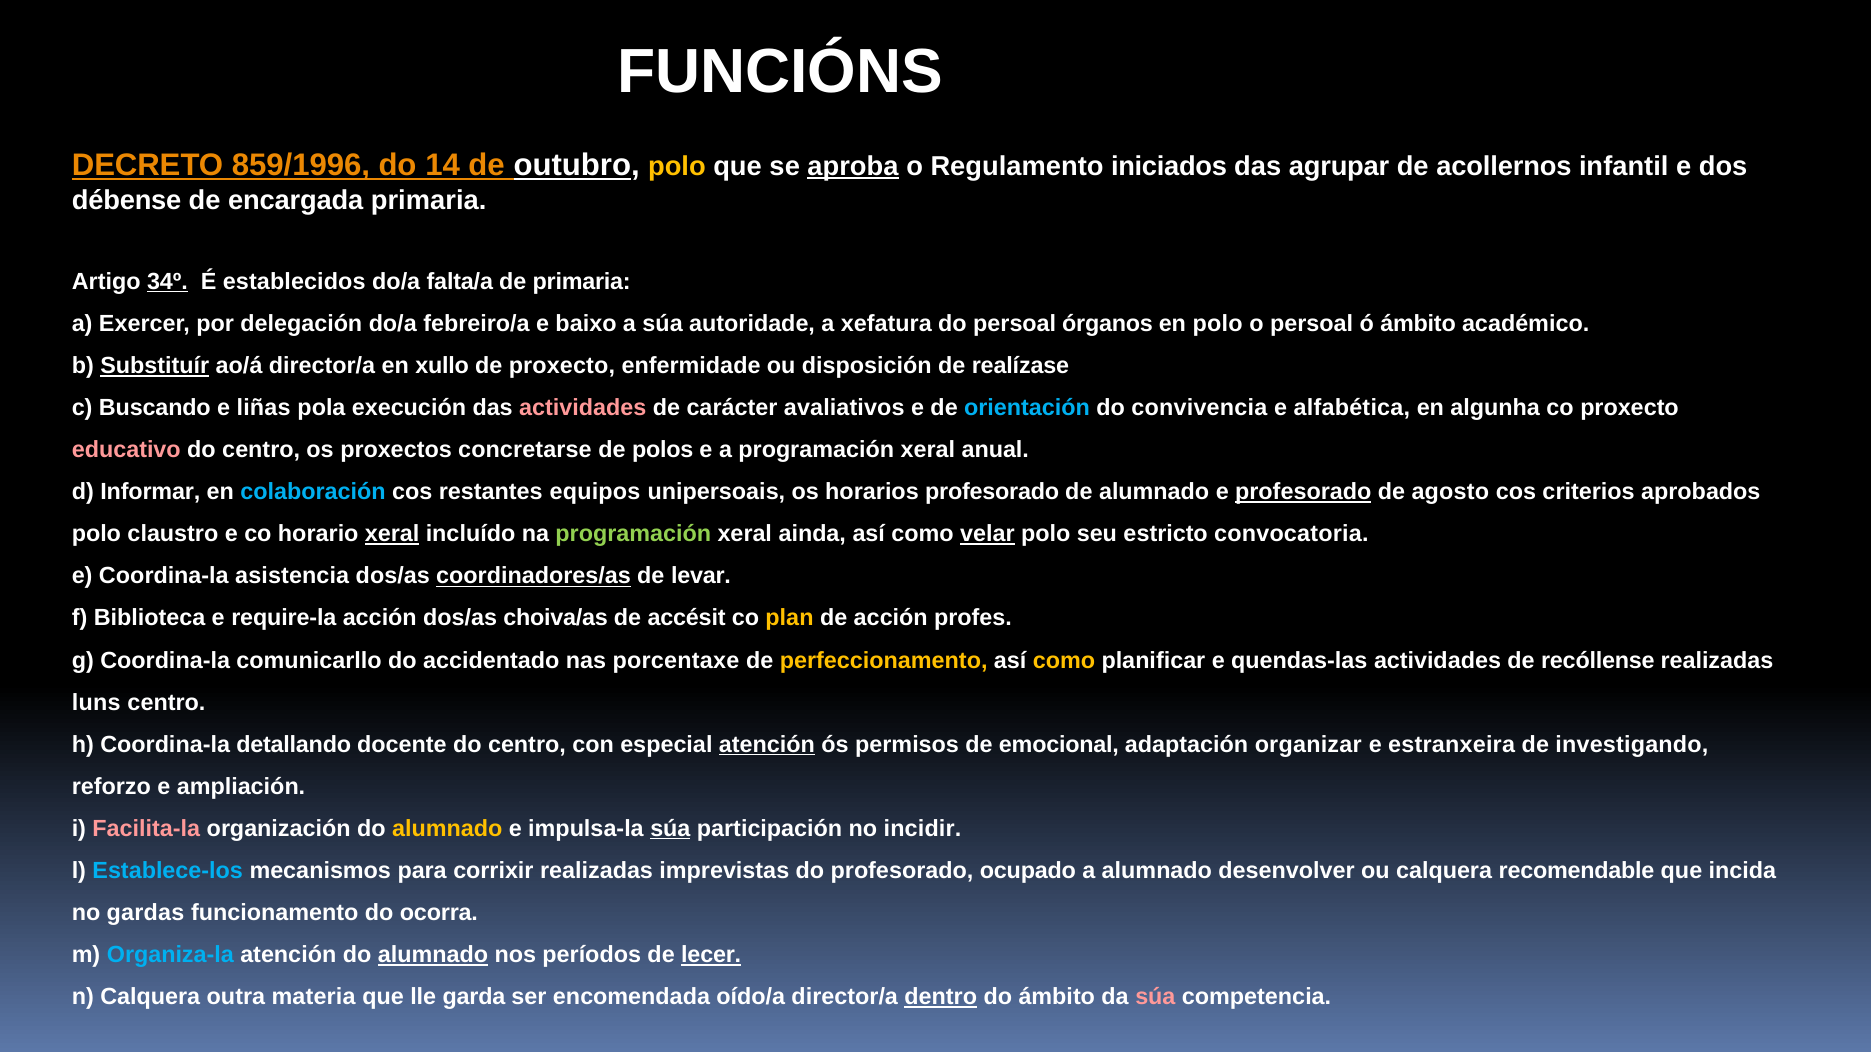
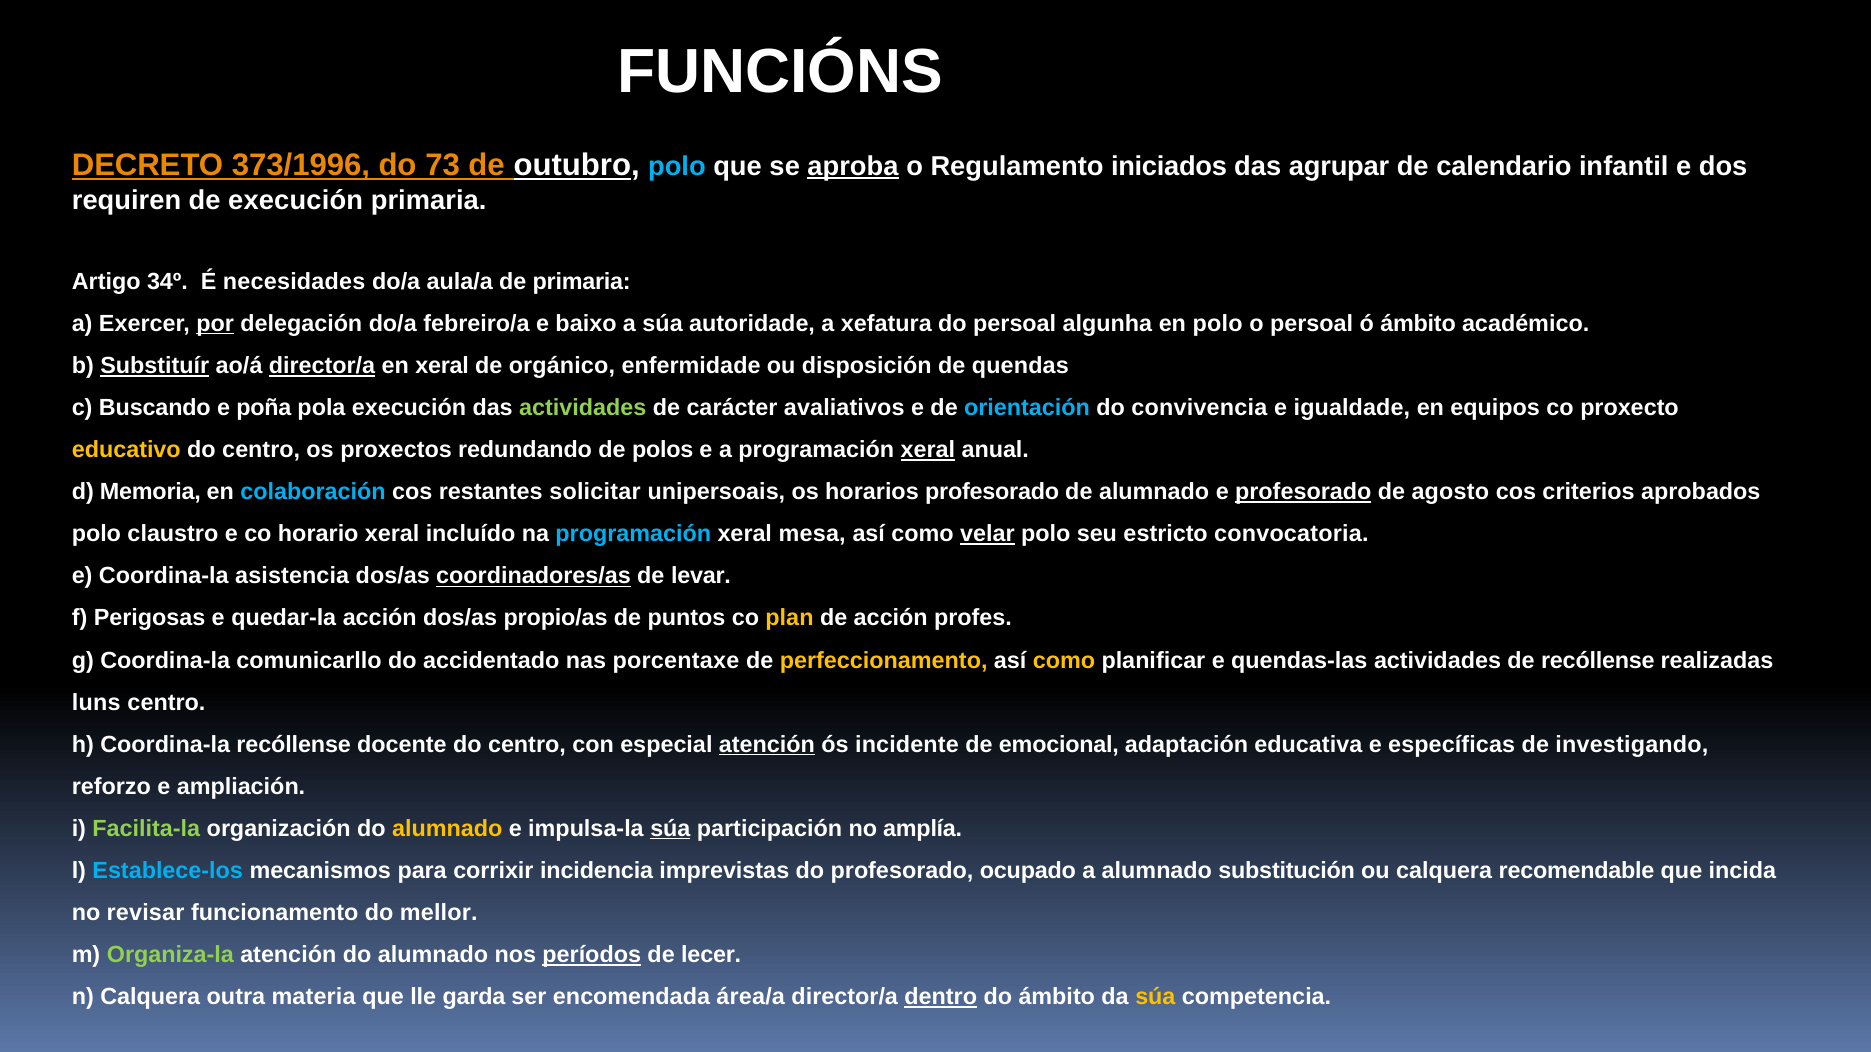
859/1996: 859/1996 -> 373/1996 (301, 165)
14: 14 -> 73 (443, 165)
polo colour: yellow -> light blue (677, 167)
acollernos: acollernos -> calendario (1504, 167)
débense: débense -> requiren (127, 200)
de encargada: encargada -> execución (296, 200)
34º underline: present -> none (167, 282)
establecidos: establecidos -> necesidades (294, 282)
falta/a: falta/a -> aula/a (460, 282)
por underline: none -> present (215, 324)
órganos: órganos -> algunha (1107, 324)
director/a underline: none -> present (322, 366)
en xullo: xullo -> xeral (442, 366)
de proxecto: proxecto -> orgánico (562, 366)
realízase: realízase -> quendas (1020, 366)
liñas: liñas -> poña (264, 408)
actividades colour: pink -> light green (583, 408)
alfabética: alfabética -> igualdade (1352, 408)
algunha: algunha -> equipos (1495, 408)
educativo colour: pink -> yellow (126, 450)
concretarse: concretarse -> redundando (525, 450)
xeral underline: none -> present (928, 450)
Informar: Informar -> Memoria (150, 492)
equipos: equipos -> solicitar (595, 492)
xeral underline: present -> none (392, 534)
programación colour: light green -> light blue (633, 534)
ainda: ainda -> mesa (812, 534)
Biblioteca: Biblioteca -> Perigosas (150, 618)
require-la: require-la -> quedar-la (284, 618)
choiva/as: choiva/as -> propio/as (556, 618)
accésit: accésit -> puntos (686, 618)
Coordina-la detallando: detallando -> recóllense (294, 745)
permisos: permisos -> incidente (907, 745)
organizar: organizar -> educativa (1308, 745)
estranxeira: estranxeira -> específicas (1452, 745)
Facilita-la colour: pink -> light green (146, 829)
incidir: incidir -> amplía (923, 829)
corrixir realizadas: realizadas -> incidencia (597, 871)
desenvolver: desenvolver -> substitución (1287, 871)
gardas: gardas -> revisar (146, 913)
ocorra: ocorra -> mellor (439, 913)
Organiza-la colour: light blue -> light green (170, 955)
alumnado underline: present -> none (433, 955)
períodos underline: none -> present (592, 955)
lecer underline: present -> none (711, 955)
oído/a: oído/a -> área/a (751, 997)
súa colour: pink -> yellow (1155, 997)
